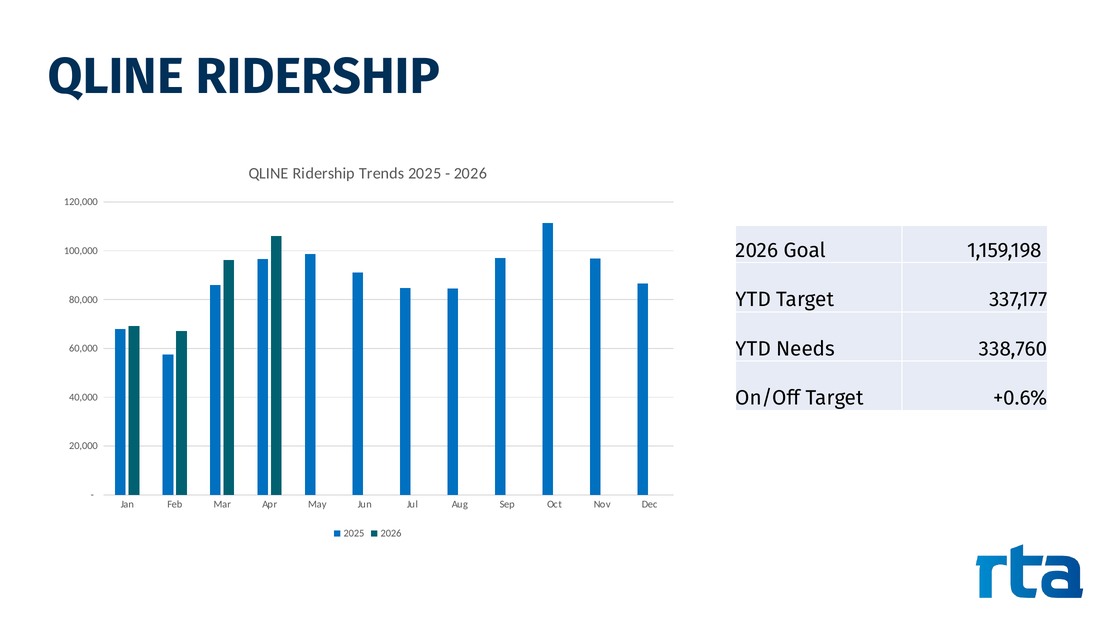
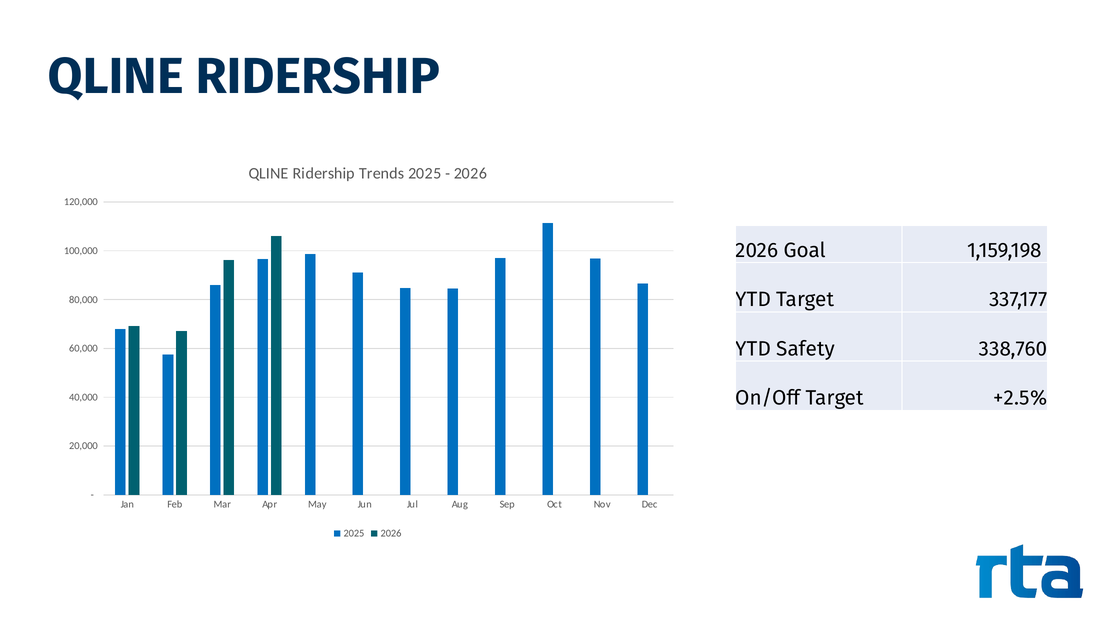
Needs: Needs -> Safety (806, 348)
+0.6%: +0.6% -> +2.5% (1020, 398)
